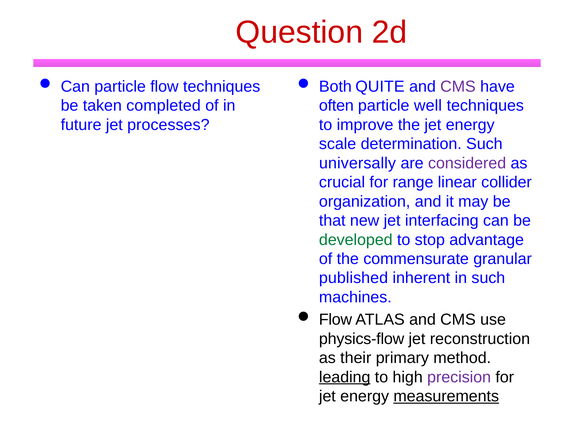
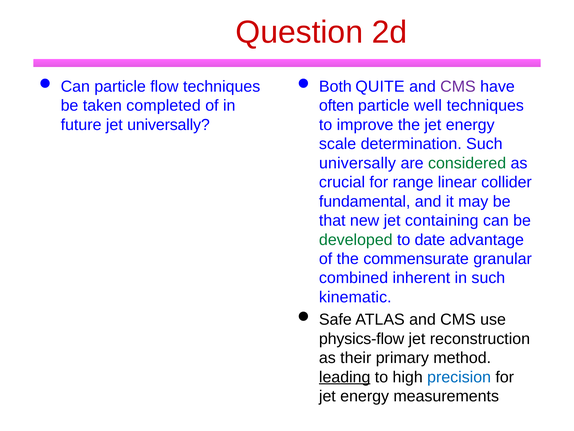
jet processes: processes -> universally (168, 125)
considered colour: purple -> green (467, 163)
organization: organization -> fundamental (365, 201)
interfacing: interfacing -> containing (442, 220)
stop: stop -> date (430, 239)
published: published -> combined (354, 278)
machines: machines -> kinematic (355, 297)
Flow: Flow -> Safe (335, 319)
precision colour: purple -> blue (459, 377)
measurements underline: present -> none (446, 396)
